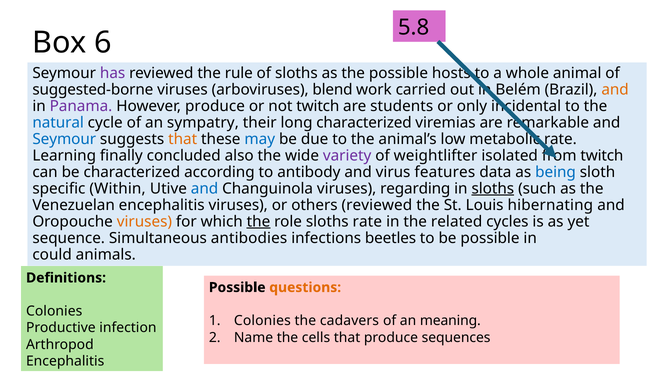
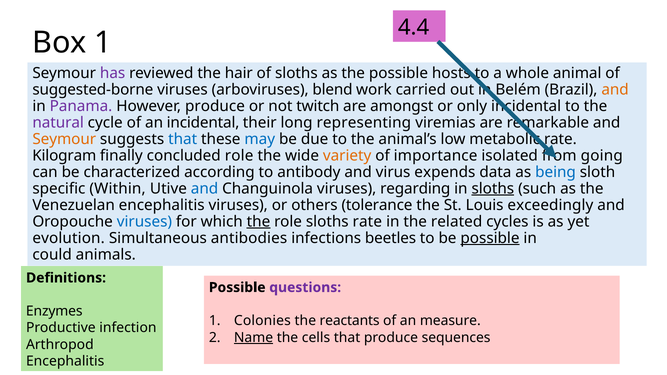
5.8: 5.8 -> 4.4 (414, 28)
Box 6: 6 -> 1 (103, 43)
rule: rule -> hair (239, 73)
students: students -> amongst (402, 106)
natural colour: blue -> purple (58, 123)
an sympatry: sympatry -> incidental (203, 123)
long characterized: characterized -> representing (364, 123)
Seymour colour: blue -> orange (64, 139)
that colour: orange -> blue (183, 139)
Learning: Learning -> Kilogram (64, 156)
concluded also: also -> role (239, 156)
variety colour: purple -> orange (347, 156)
weightlifter: weightlifter -> importance (436, 156)
twitch: twitch -> going (602, 156)
features: features -> expends (445, 172)
others reviewed: reviewed -> tolerance (377, 205)
hibernating: hibernating -> exceedingly (550, 205)
viruses colour: orange -> blue (144, 222)
sequence: sequence -> evolution (69, 238)
possible underline: none -> present (490, 238)
questions colour: orange -> purple (305, 288)
Colonies: Colonies -> Enzymes (54, 311)
cadavers: cadavers -> reactants (350, 321)
meaning: meaning -> measure (450, 321)
Name underline: none -> present (254, 338)
